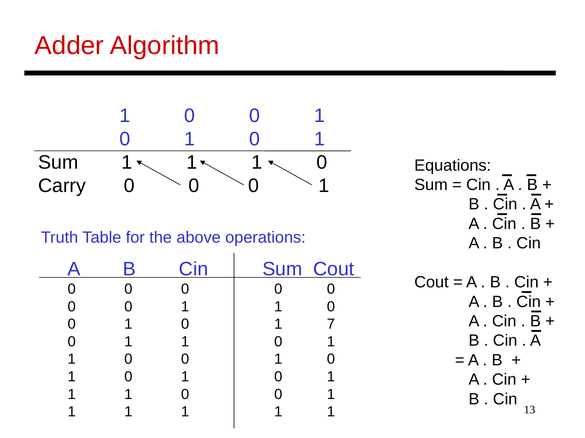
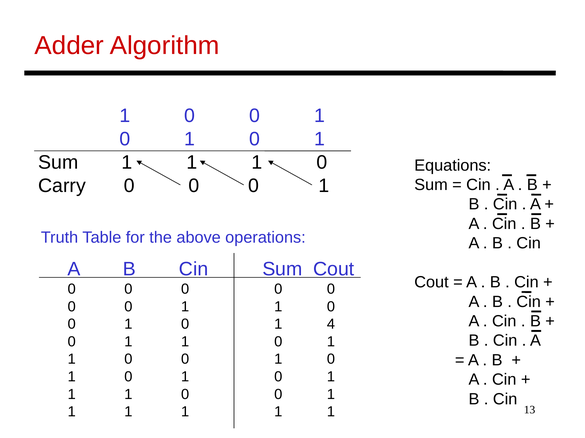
7: 7 -> 4 (331, 325)
